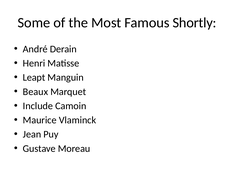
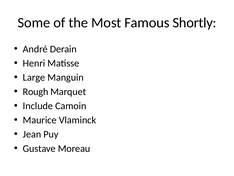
Leapt: Leapt -> Large (34, 77)
Beaux: Beaux -> Rough (36, 91)
